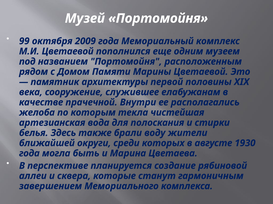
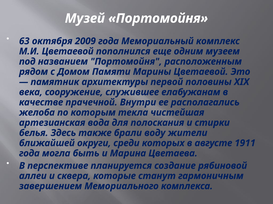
99: 99 -> 63 (24, 41)
1930: 1930 -> 1911 (245, 144)
